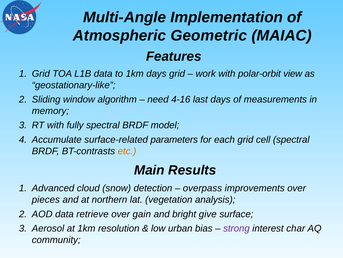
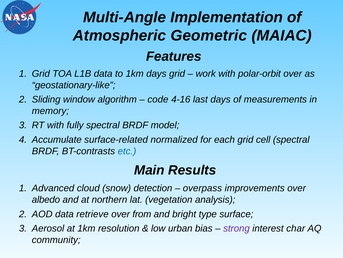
polar-orbit view: view -> over (293, 73)
need: need -> code (158, 99)
parameters: parameters -> normalized (174, 139)
etc colour: orange -> blue (127, 151)
pieces: pieces -> albedo (46, 199)
gain: gain -> from (142, 214)
give: give -> type (208, 214)
